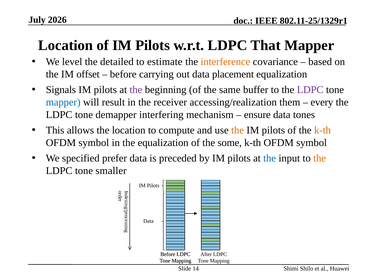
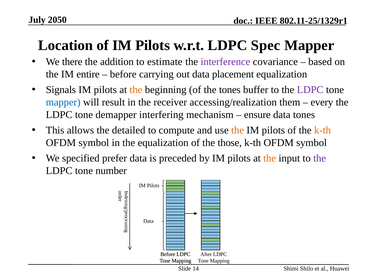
2026: 2026 -> 2050 (57, 20)
That: That -> Spec (266, 45)
level: level -> there (72, 62)
detailed: detailed -> addition (117, 62)
interference colour: orange -> purple (225, 62)
offset: offset -> entire (88, 74)
the colour: purple -> orange (136, 90)
the same: same -> tones (230, 90)
the location: location -> detailed (129, 130)
some: some -> those (230, 143)
the colour: blue -> orange (270, 158)
the colour: orange -> purple (320, 158)
smaller: smaller -> number (111, 171)
